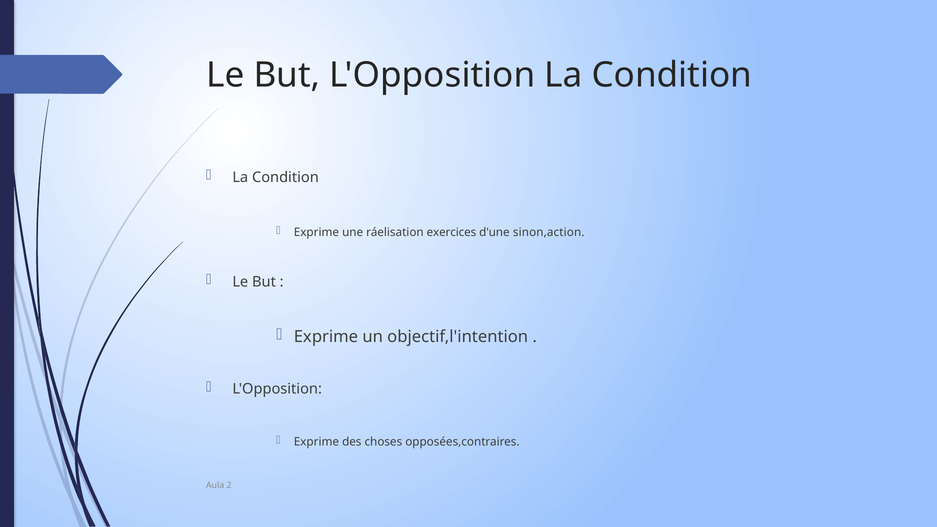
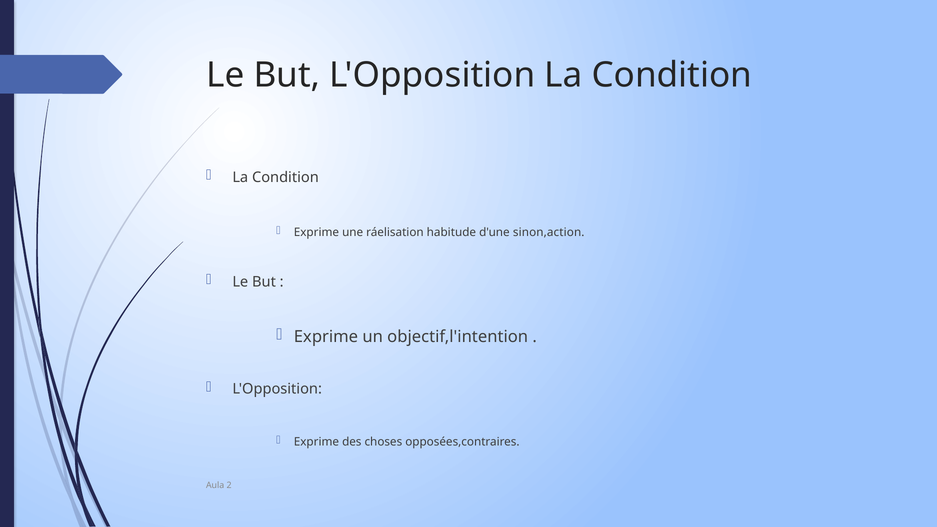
exercices: exercices -> habitude (451, 232)
